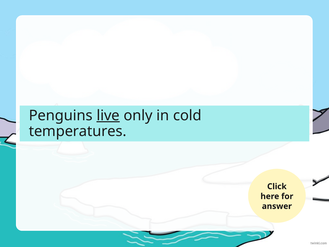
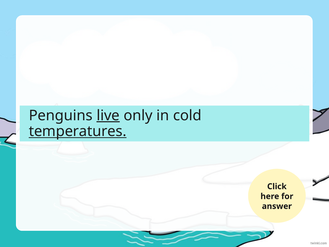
temperatures underline: none -> present (78, 131)
